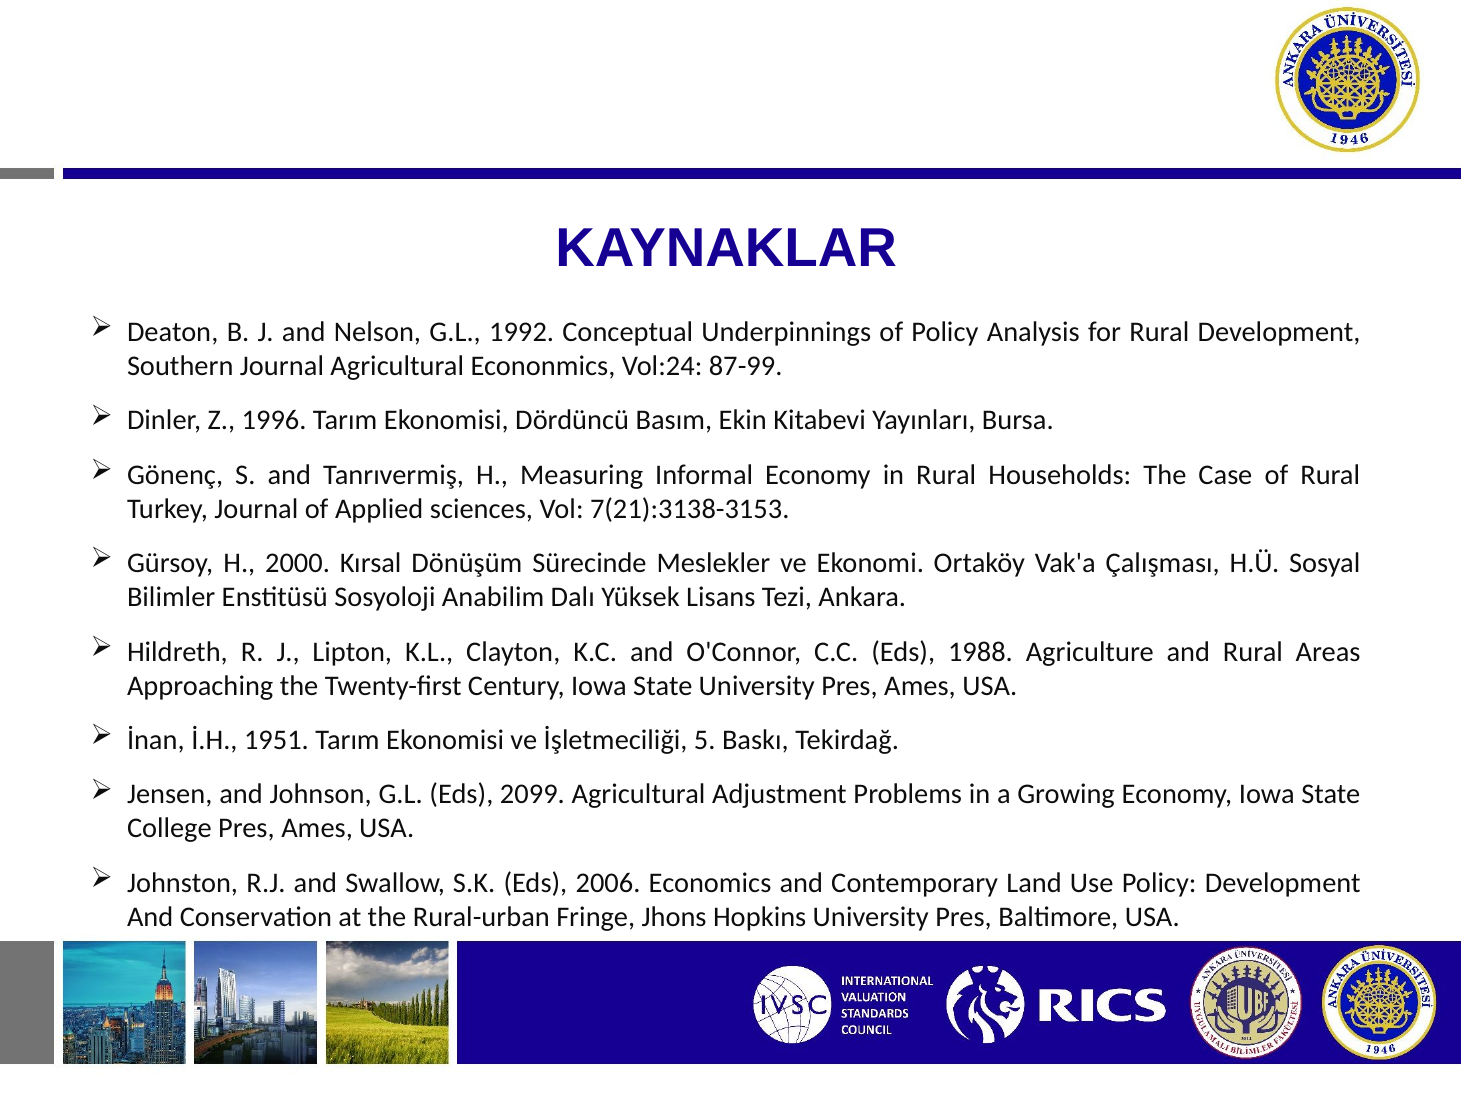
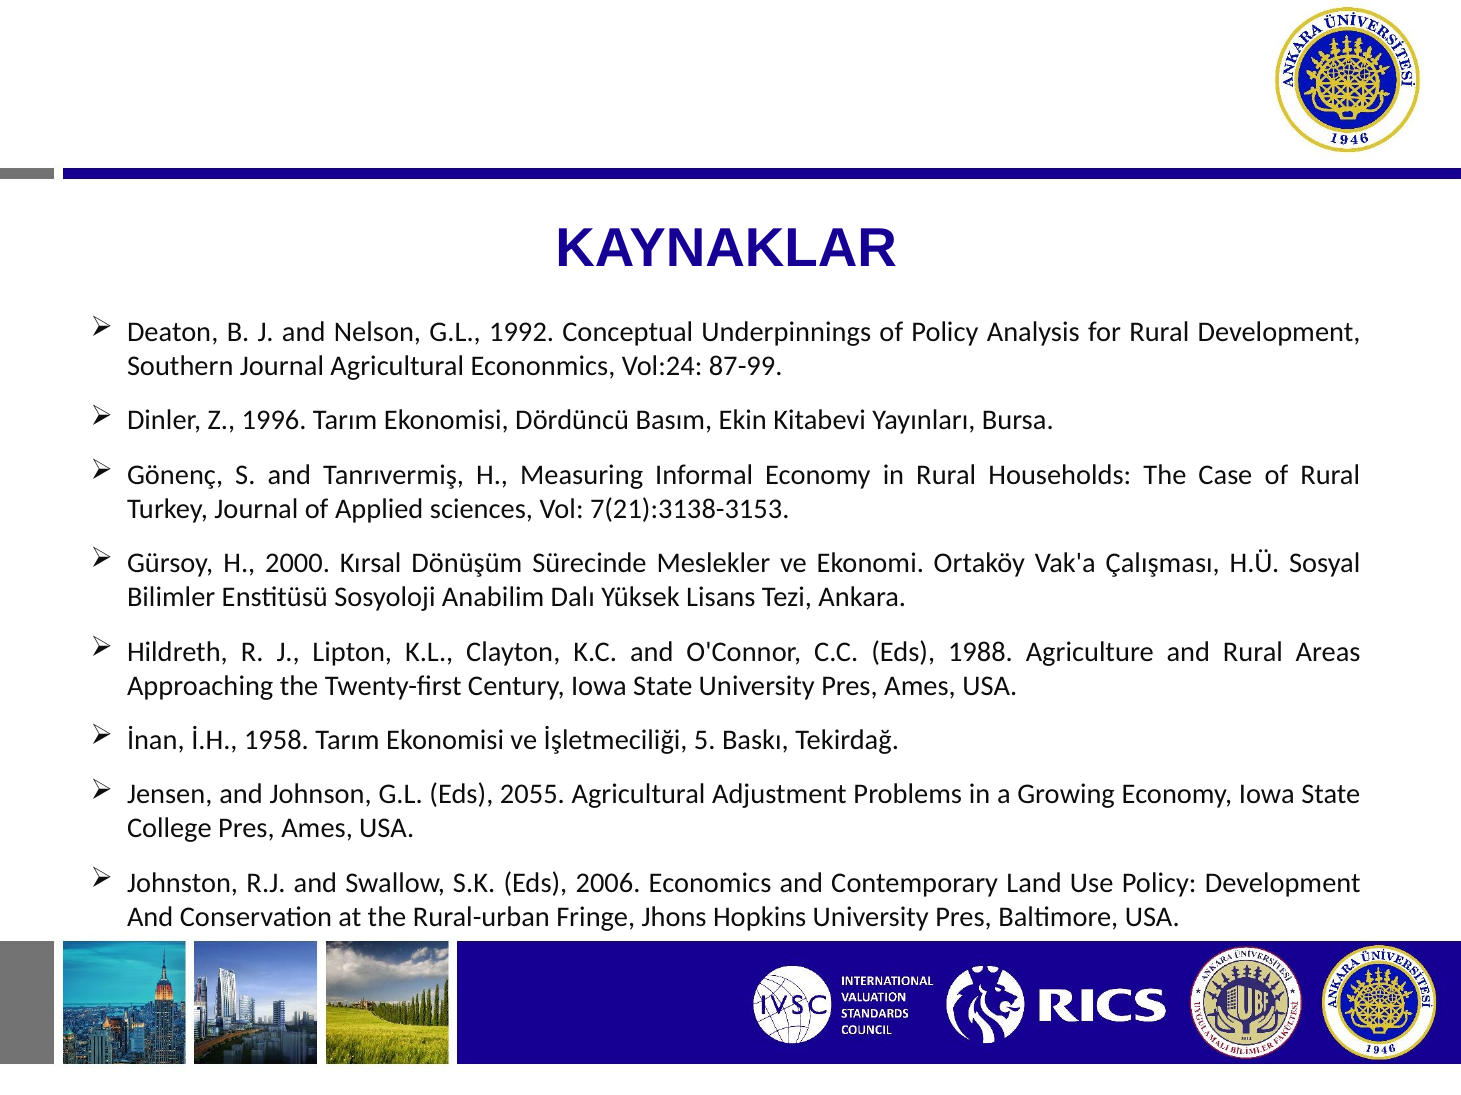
1951: 1951 -> 1958 (276, 741)
2099: 2099 -> 2055 (532, 795)
